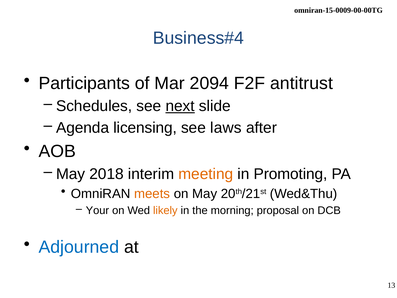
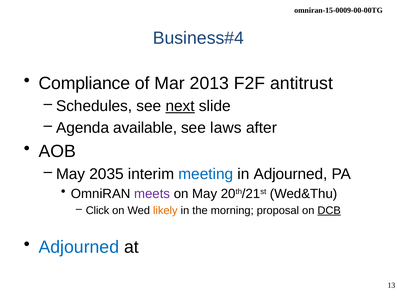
Participants: Participants -> Compliance (84, 83)
2094: 2094 -> 2013 (209, 83)
licensing: licensing -> available (145, 128)
2018: 2018 -> 2035 (107, 174)
meeting colour: orange -> blue (206, 174)
in Promoting: Promoting -> Adjourned (291, 174)
meets colour: orange -> purple (152, 194)
Your: Your -> Click (97, 210)
DCB underline: none -> present (329, 210)
